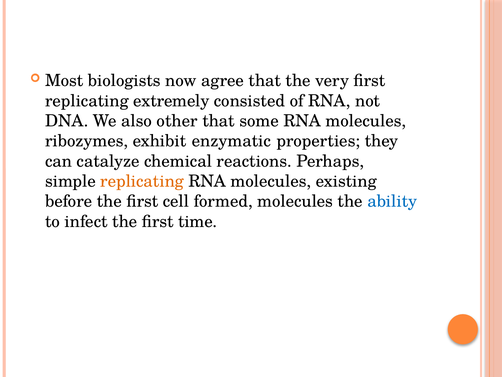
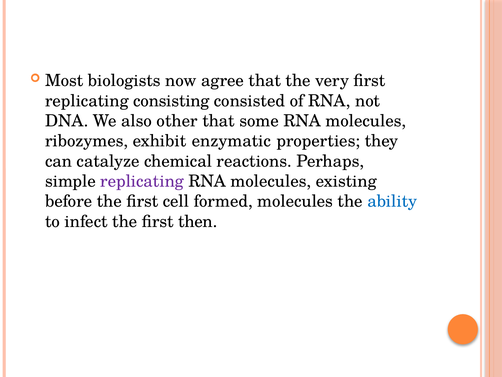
extremely: extremely -> consisting (171, 101)
replicating colour: orange -> purple (142, 181)
time: time -> then (198, 221)
